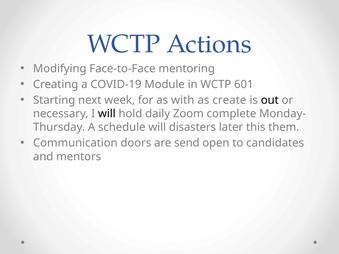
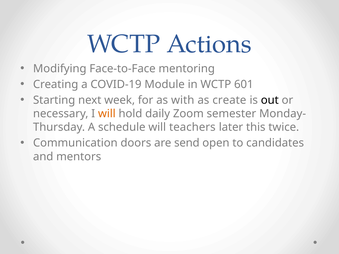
will colour: black -> orange (107, 114)
complete: complete -> semester (231, 114)
disasters: disasters -> teachers (192, 127)
them: them -> twice (284, 127)
